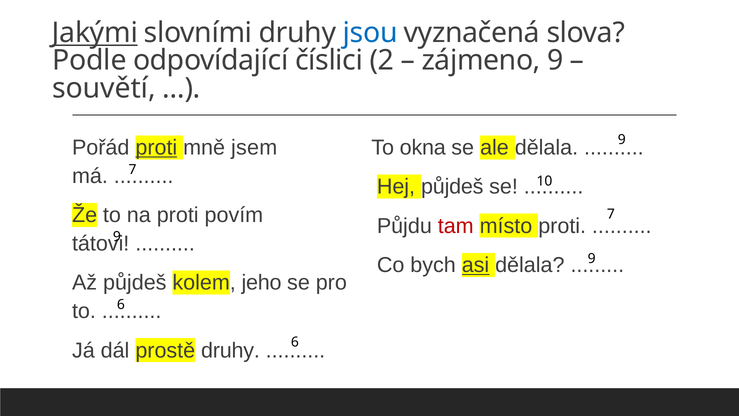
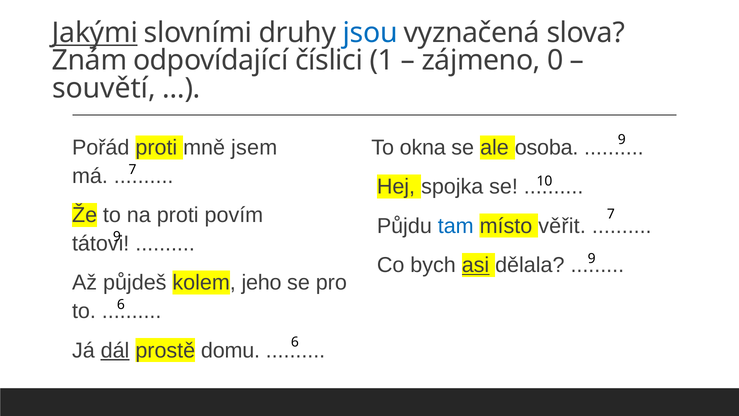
Podle: Podle -> Znám (89, 61)
2: 2 -> 1 (382, 61)
zájmeno 9: 9 -> 0 (555, 61)
proti underline: present -> none (156, 148)
ale dělala: dělala -> osoba (547, 148)
Hej půjdeš: půjdeš -> spojka (452, 187)
tam colour: red -> blue (456, 226)
místo proti: proti -> věřit (562, 226)
dál underline: none -> present (115, 350)
prostě druhy: druhy -> domu (230, 350)
